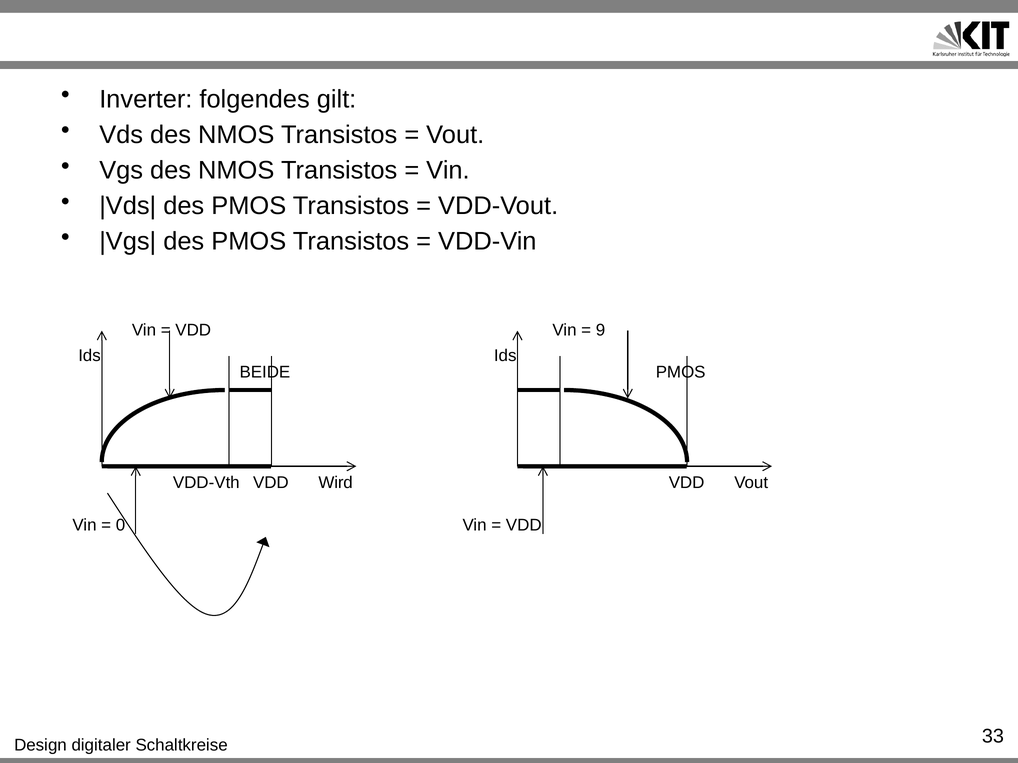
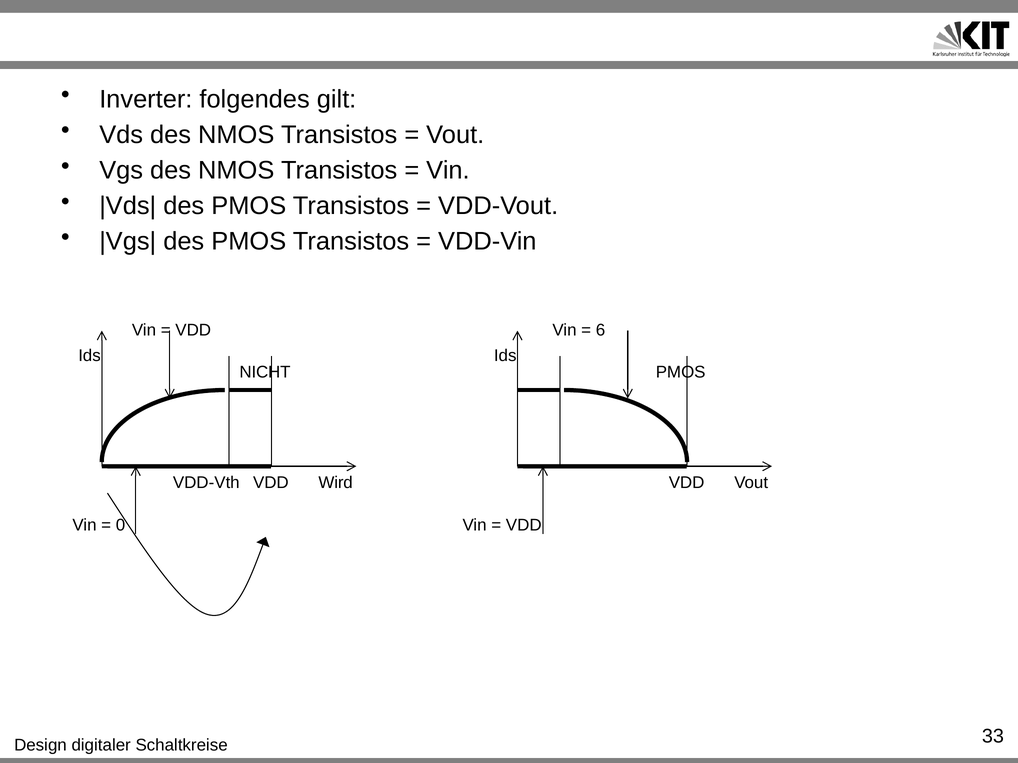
9: 9 -> 6 (601, 330)
BEIDE: BEIDE -> NICHT (265, 373)
